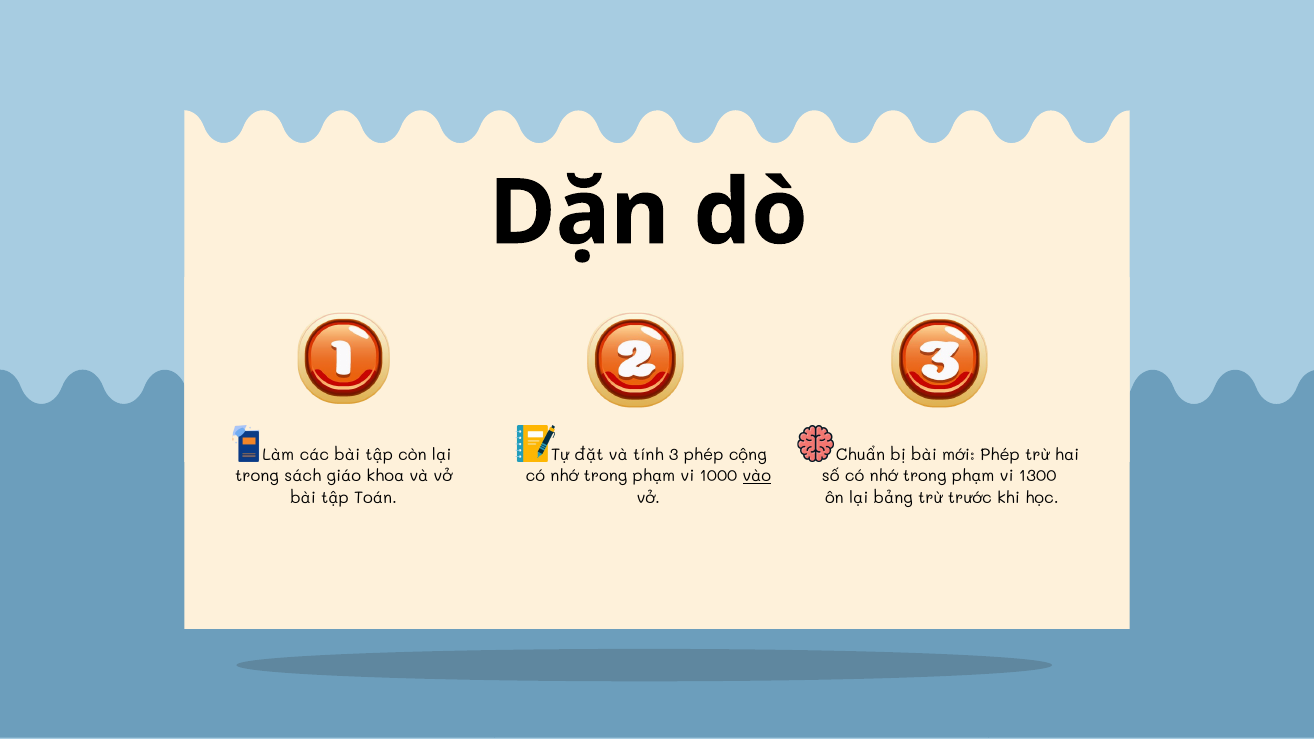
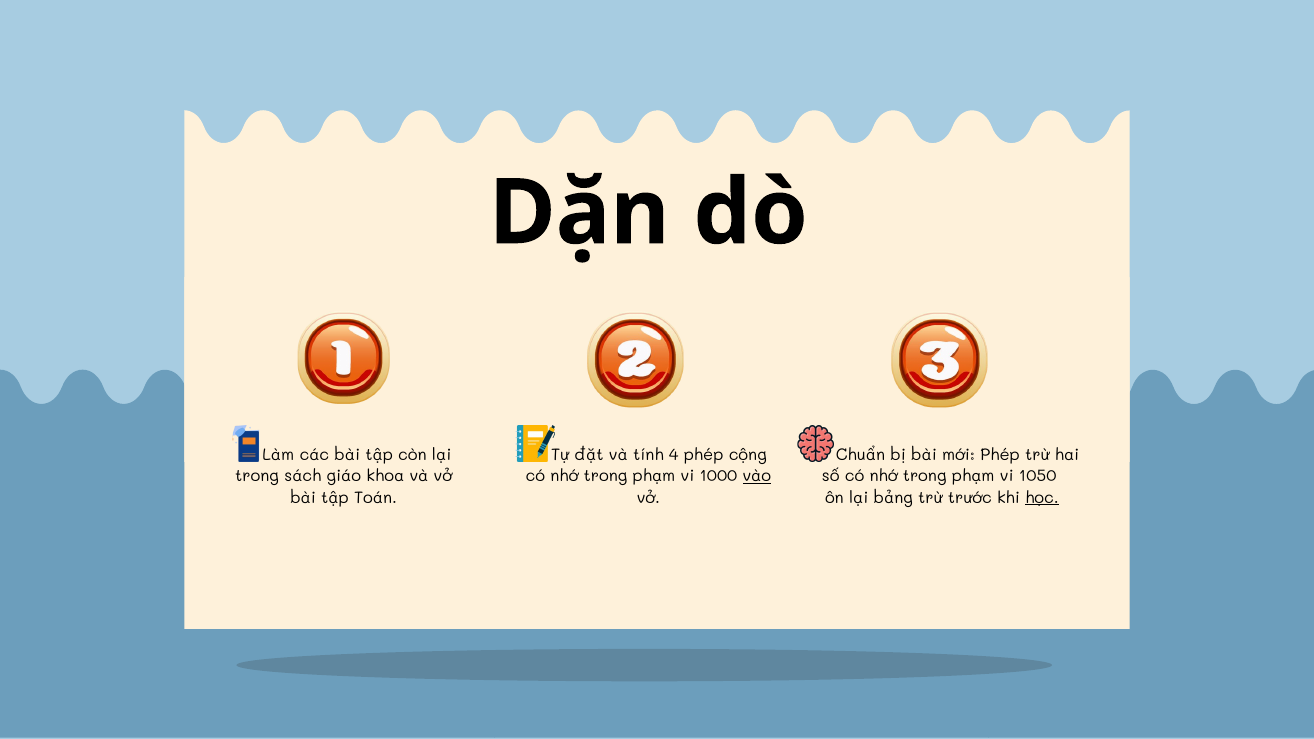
3: 3 -> 4 (674, 455)
1300: 1300 -> 1050 (1038, 476)
học underline: none -> present (1042, 498)
